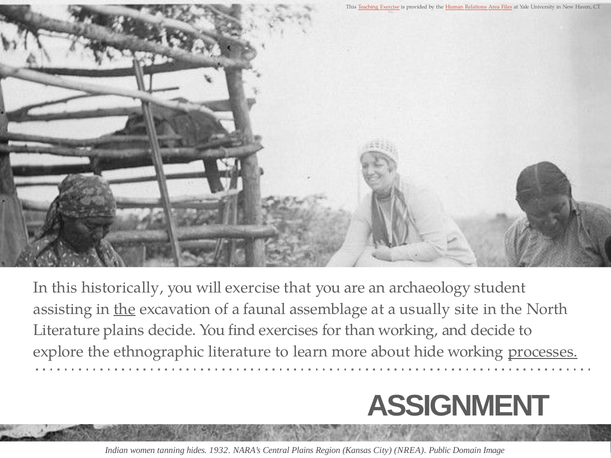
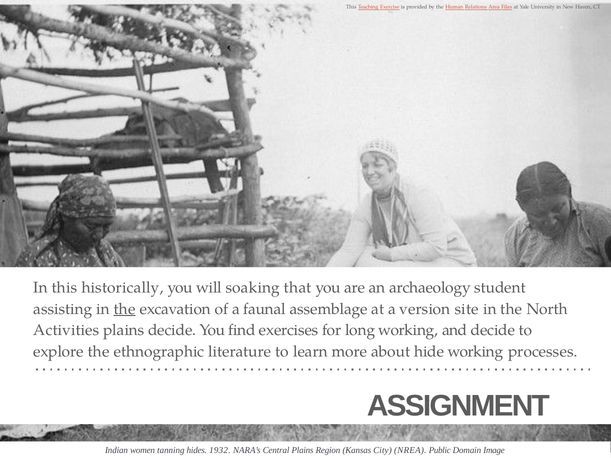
will exercise: exercise -> soaking (253, 288)
usually: usually -> version (425, 309)
Literature: Literature -> Activities (66, 331)
than: than -> long (360, 331)
processes underline: present -> none (543, 352)
